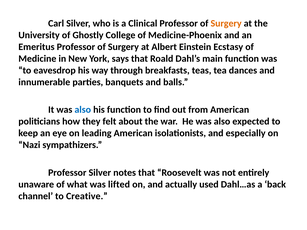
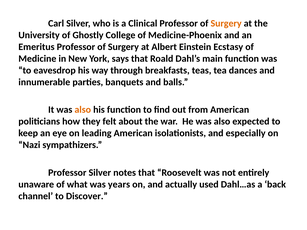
also colour: blue -> orange (83, 110)
lifted: lifted -> years (119, 185)
Creative: Creative -> Discover (87, 196)
